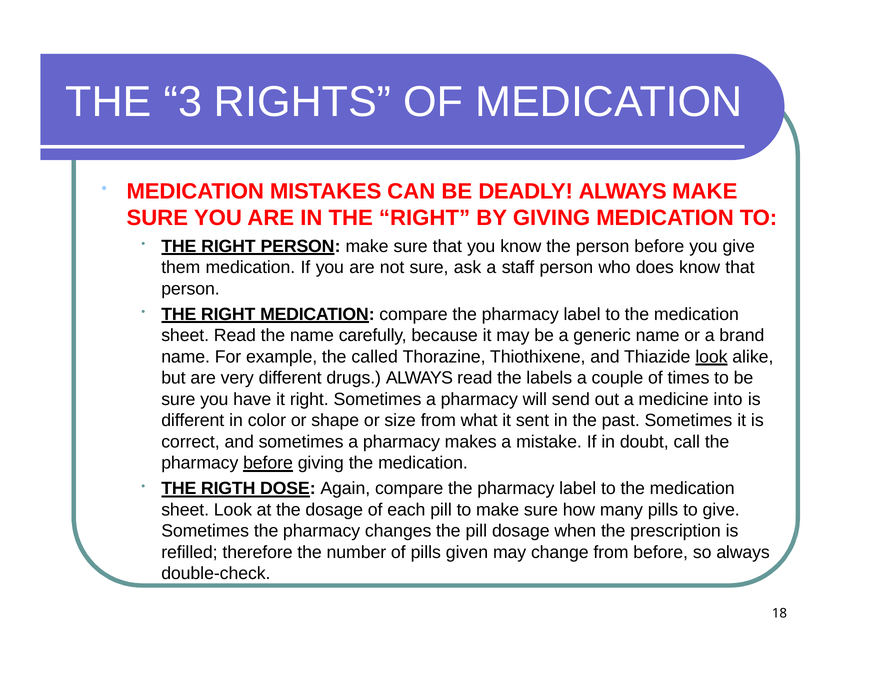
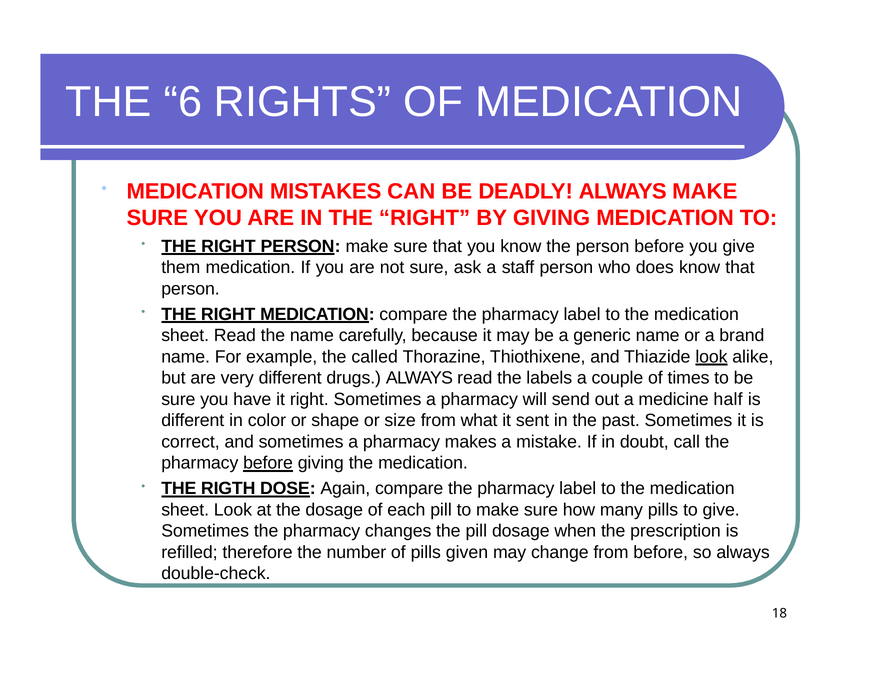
3: 3 -> 6 (183, 102)
into: into -> half (728, 399)
